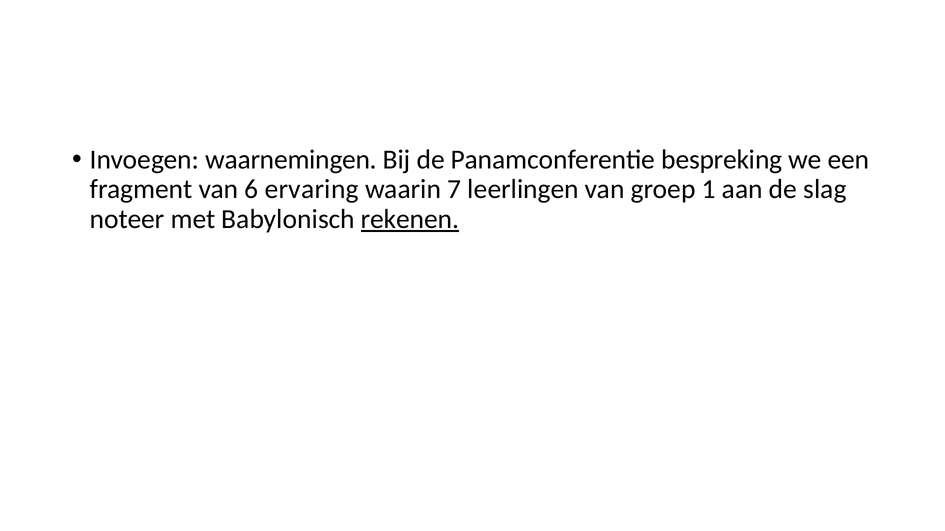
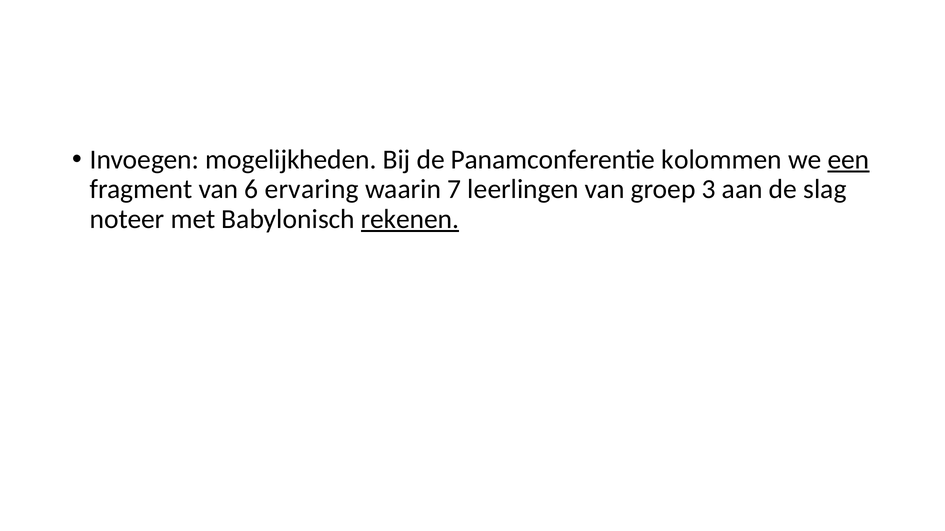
waarnemingen: waarnemingen -> mogelijkheden (291, 160)
bespreking: bespreking -> kolommen (722, 160)
een underline: none -> present (848, 160)
1: 1 -> 3 (709, 190)
